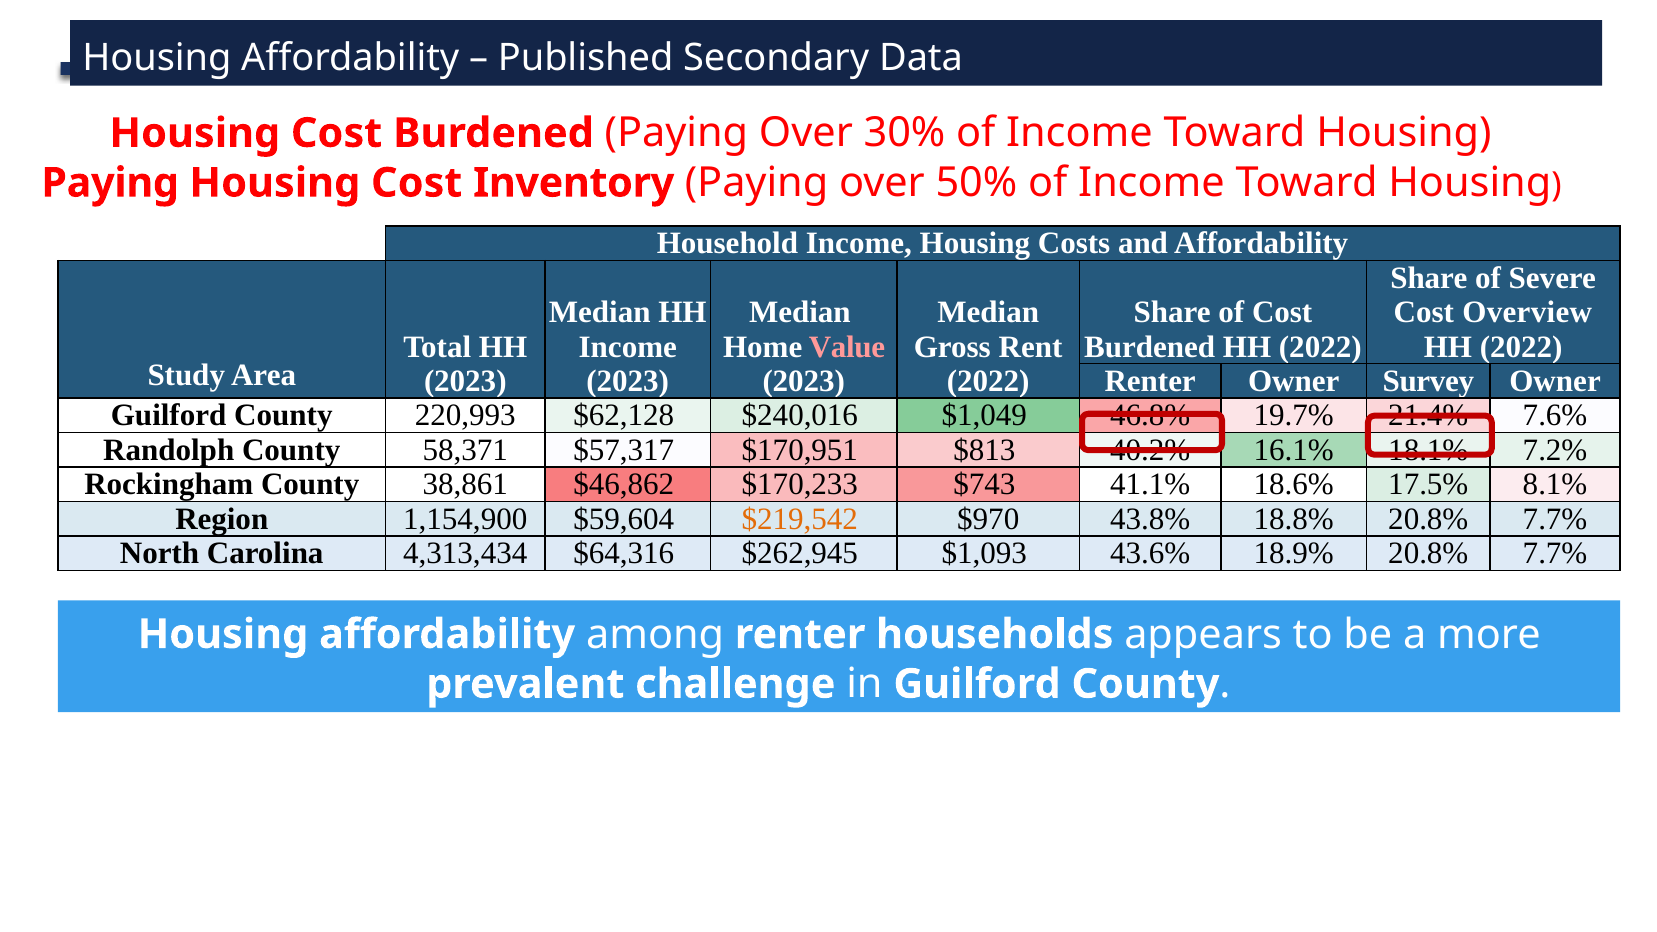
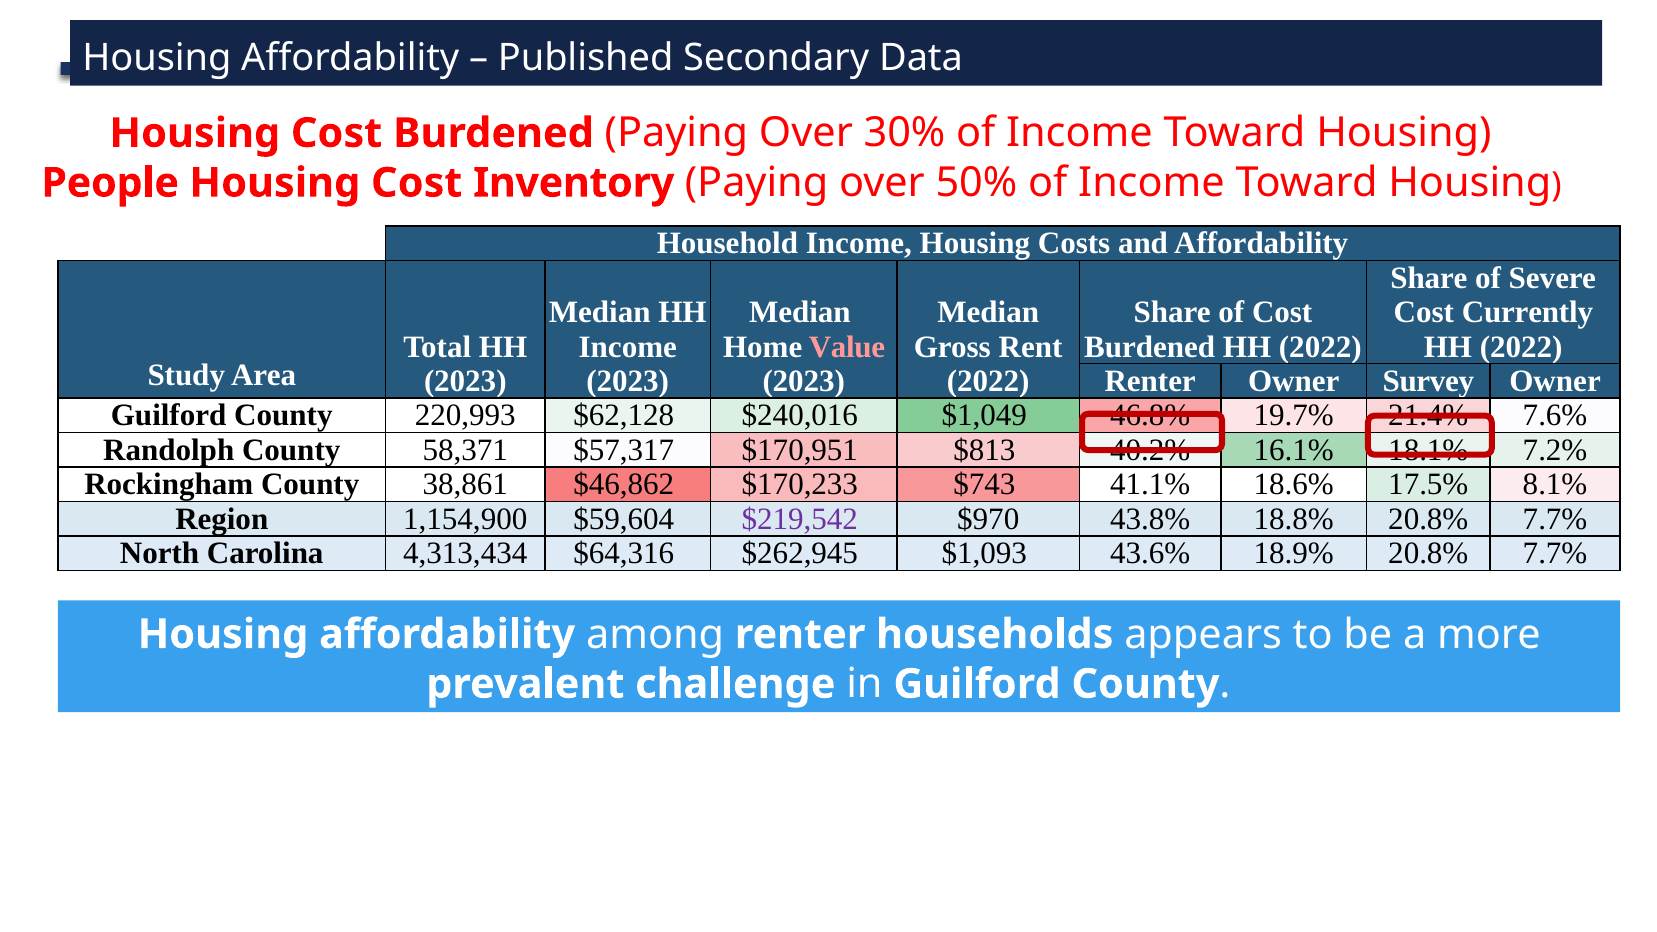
Paying: Paying -> People (110, 183)
Overview: Overview -> Currently (1527, 312)
$219,542 colour: orange -> purple (800, 519)
